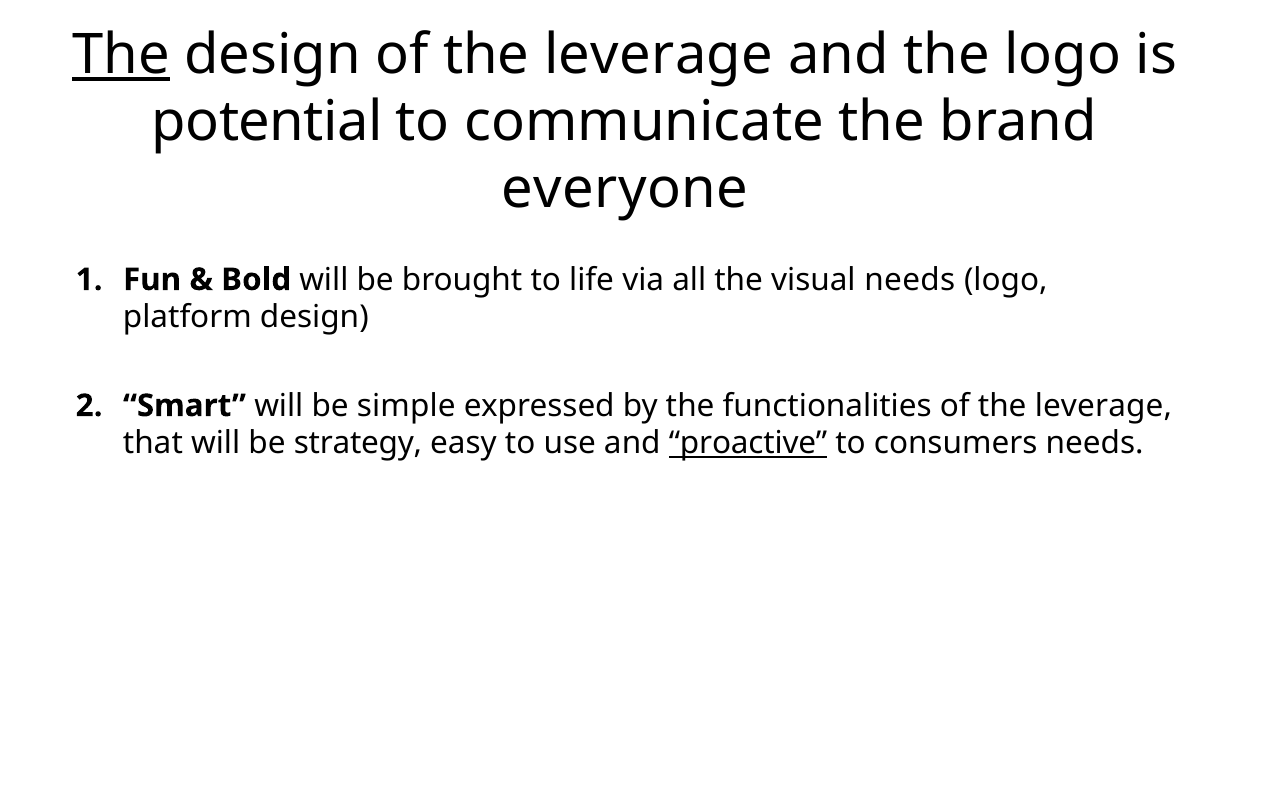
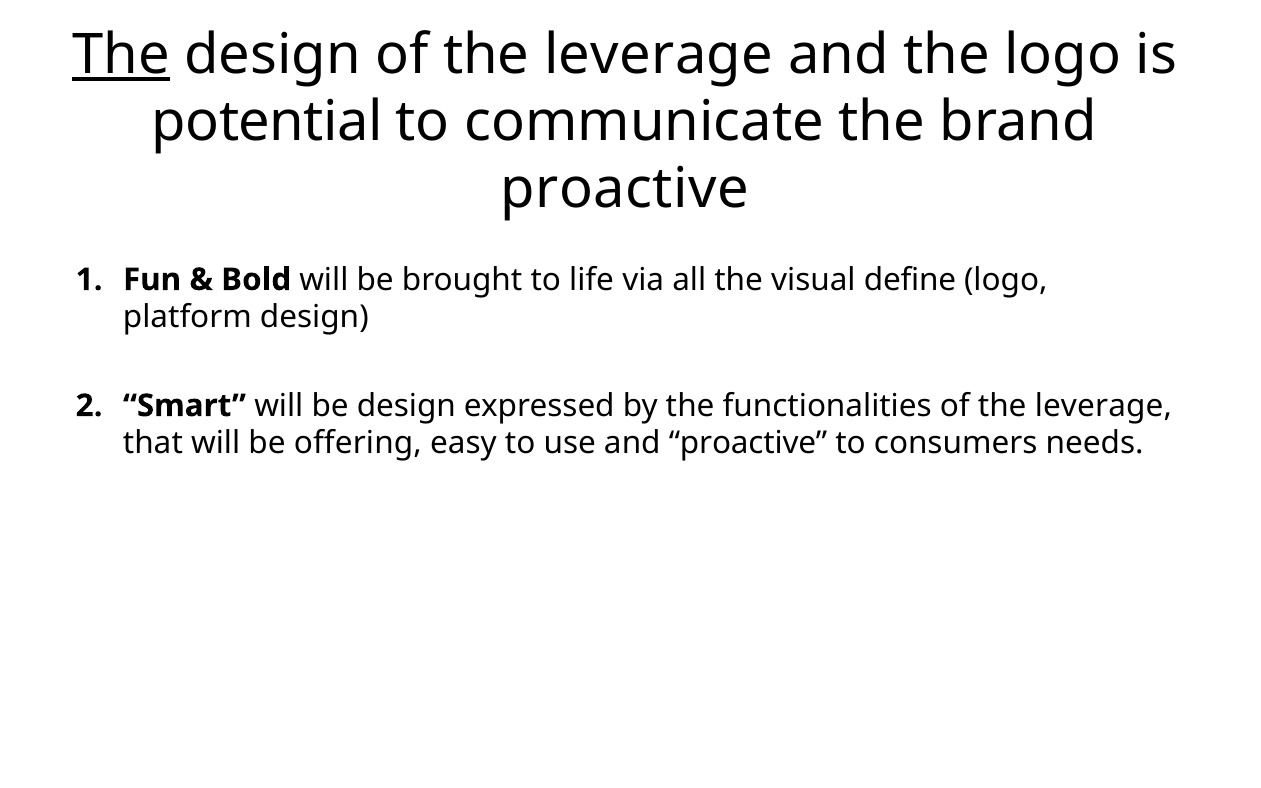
everyone: everyone -> proactive (625, 189)
visual needs: needs -> define (910, 280)
be simple: simple -> design (406, 406)
strategy: strategy -> offering (358, 444)
proactive underline: present -> none (748, 444)
